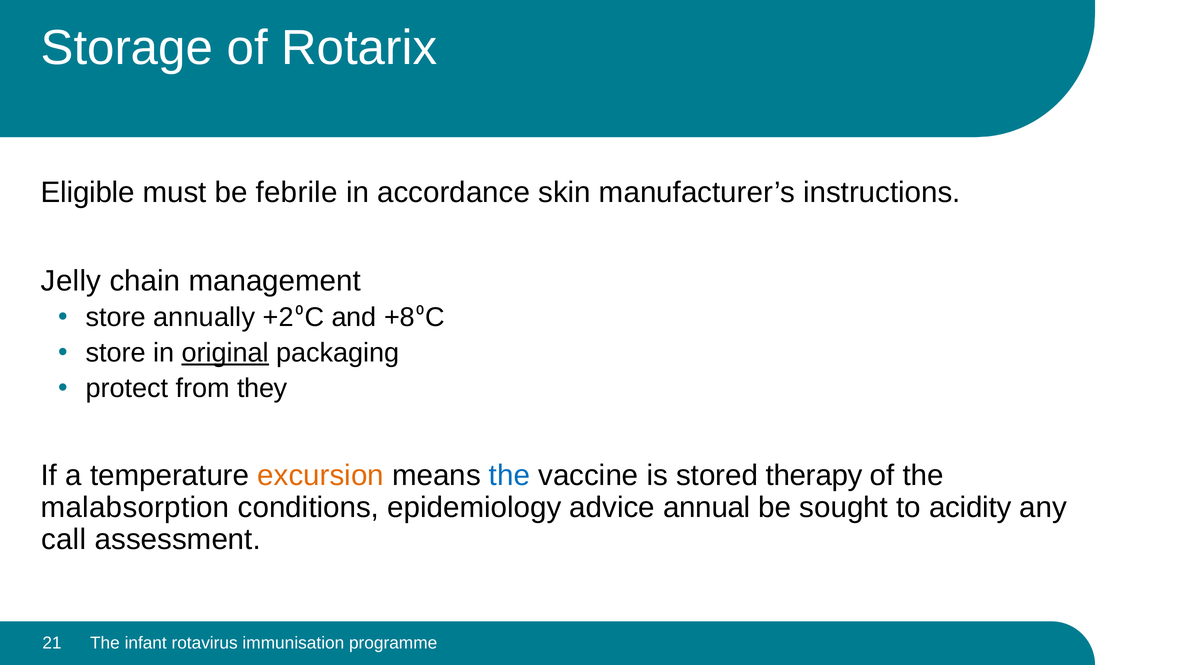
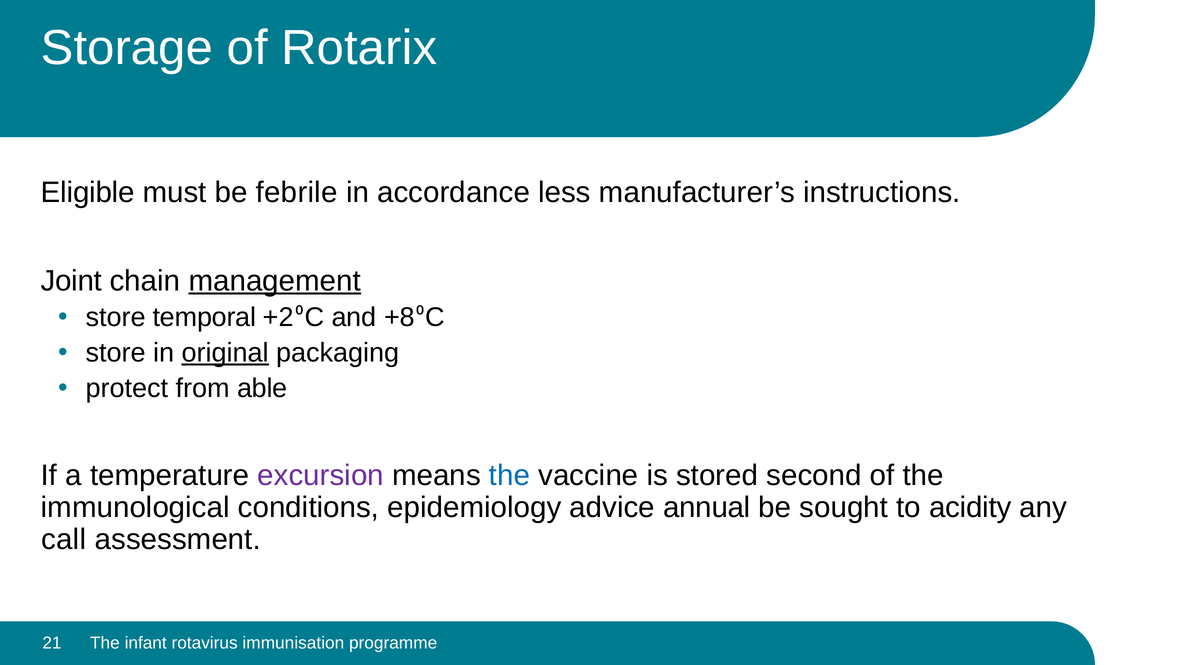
skin: skin -> less (565, 192)
Jelly: Jelly -> Joint (71, 281)
management underline: none -> present (275, 281)
annually: annually -> temporal (204, 317)
they: they -> able (262, 388)
excursion colour: orange -> purple (321, 475)
therapy: therapy -> second (814, 475)
malabsorption: malabsorption -> immunological (135, 507)
